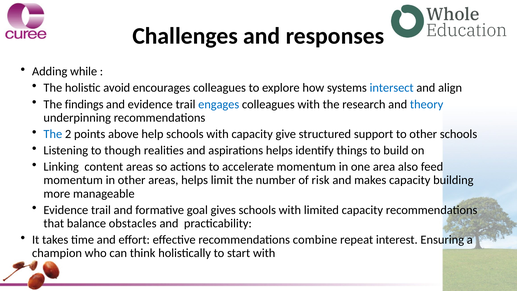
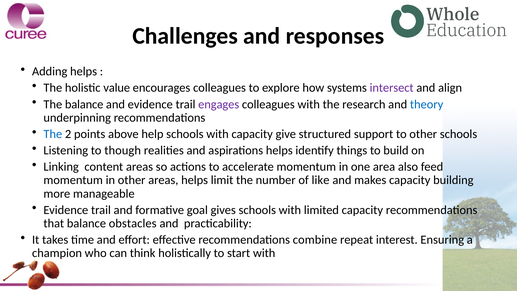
Adding while: while -> helps (84, 71)
avoid: avoid -> value (117, 88)
intersect colour: blue -> purple (392, 88)
The findings: findings -> balance (84, 104)
engages colour: blue -> purple (219, 104)
risk: risk -> like (321, 180)
